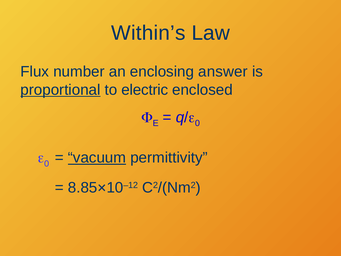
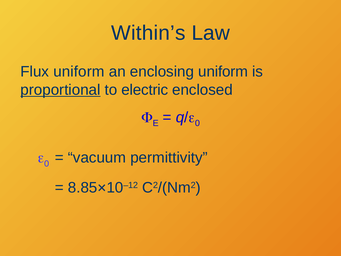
Flux number: number -> uniform (79, 72)
enclosing answer: answer -> uniform (223, 72)
vacuum underline: present -> none (97, 158)
